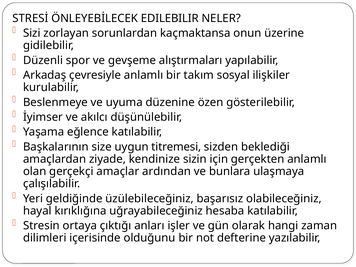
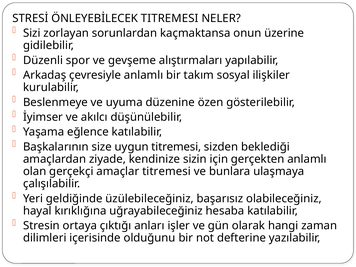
ÖNLEYEBİLECEK EDILEBILIR: EDILEBILIR -> TITREMESI (170, 18)
amaçlar ardından: ardından -> titremesi (167, 171)
